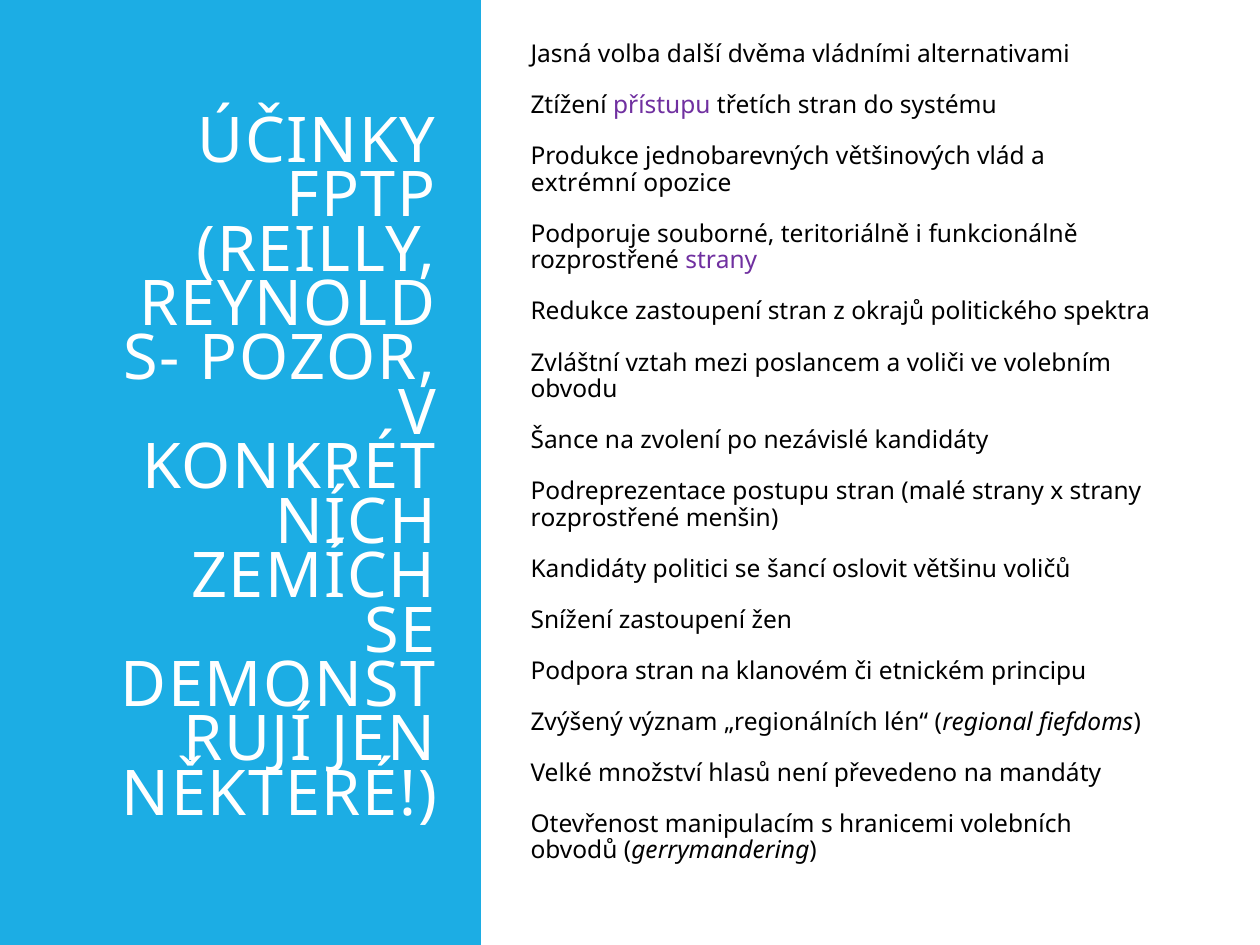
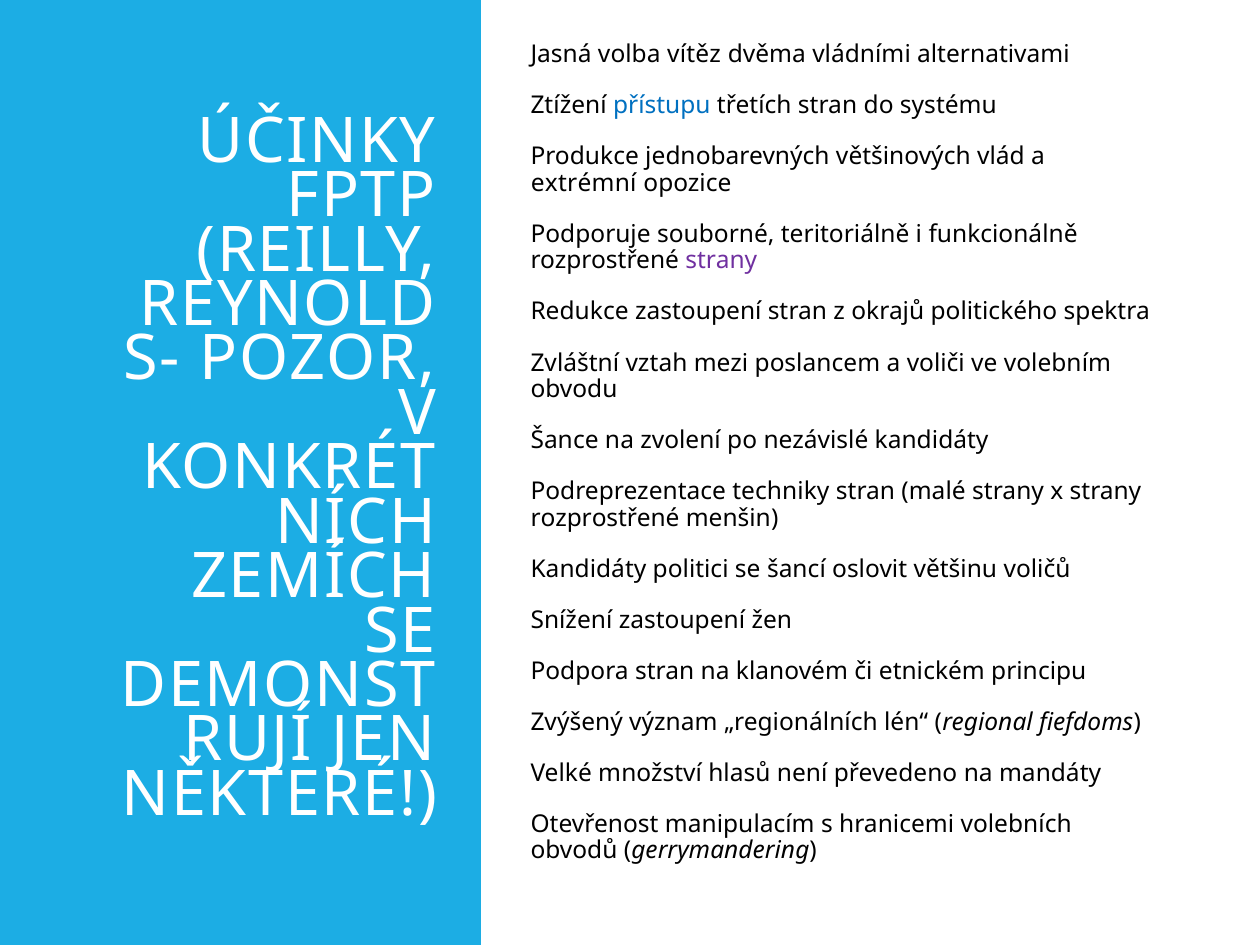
další: další -> vítěz (694, 55)
přístupu colour: purple -> blue (662, 106)
postupu: postupu -> techniky (781, 492)
